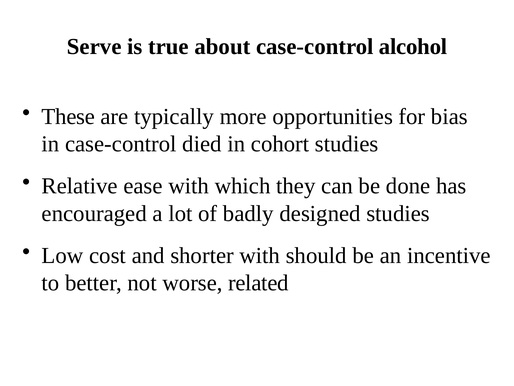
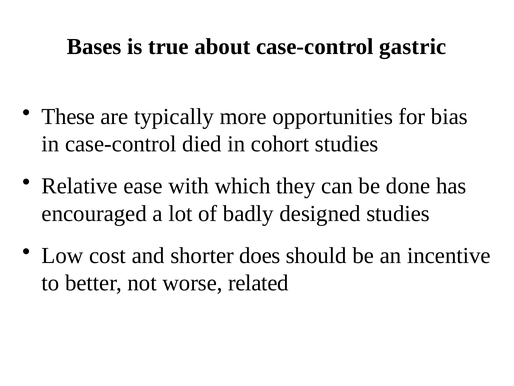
Serve: Serve -> Bases (94, 47)
alcohol: alcohol -> gastric (413, 47)
shorter with: with -> does (260, 255)
